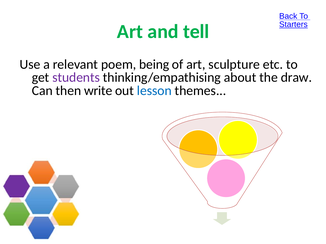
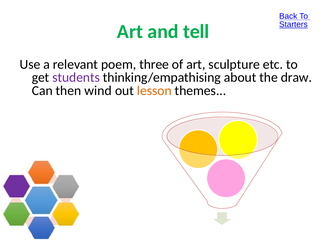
being: being -> three (154, 65)
write: write -> wind (98, 91)
lesson colour: blue -> orange (154, 91)
